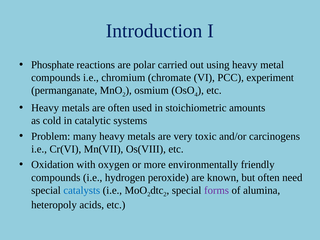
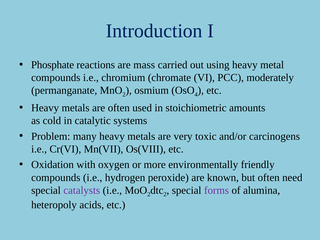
polar: polar -> mass (144, 65)
experiment: experiment -> moderately (270, 78)
catalysts colour: blue -> purple (82, 190)
